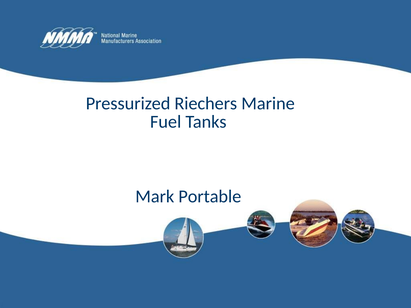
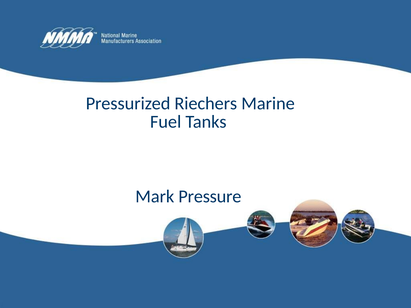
Portable: Portable -> Pressure (210, 197)
